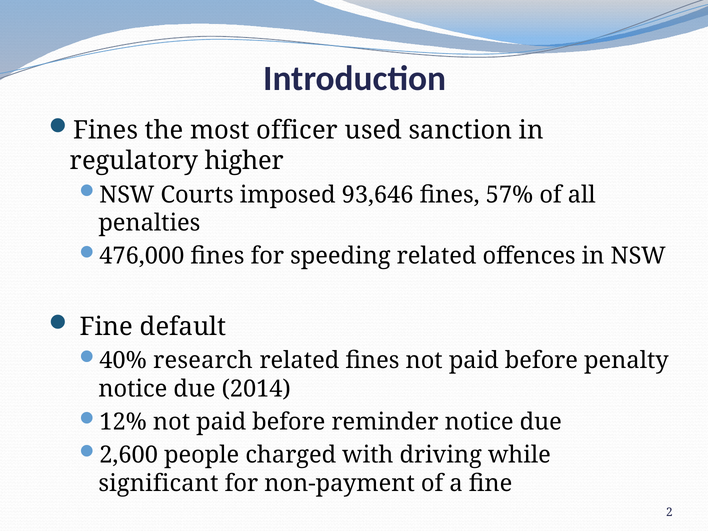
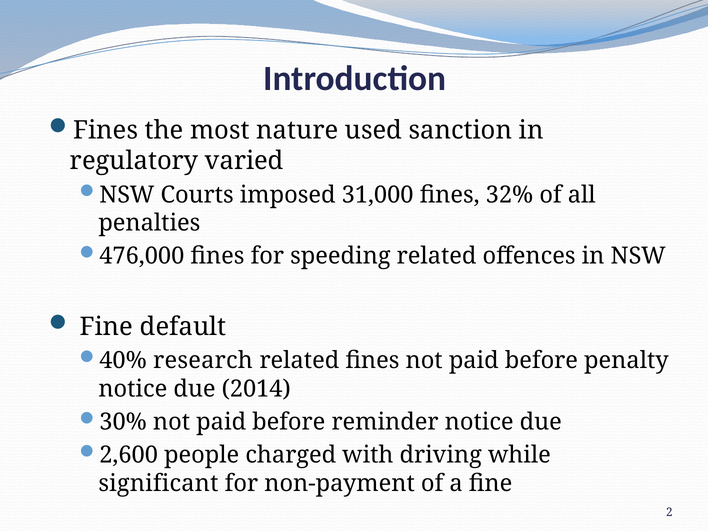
officer: officer -> nature (297, 130)
higher: higher -> varied (244, 161)
93,646: 93,646 -> 31,000 (378, 195)
57%: 57% -> 32% (509, 195)
12%: 12% -> 30% (123, 422)
